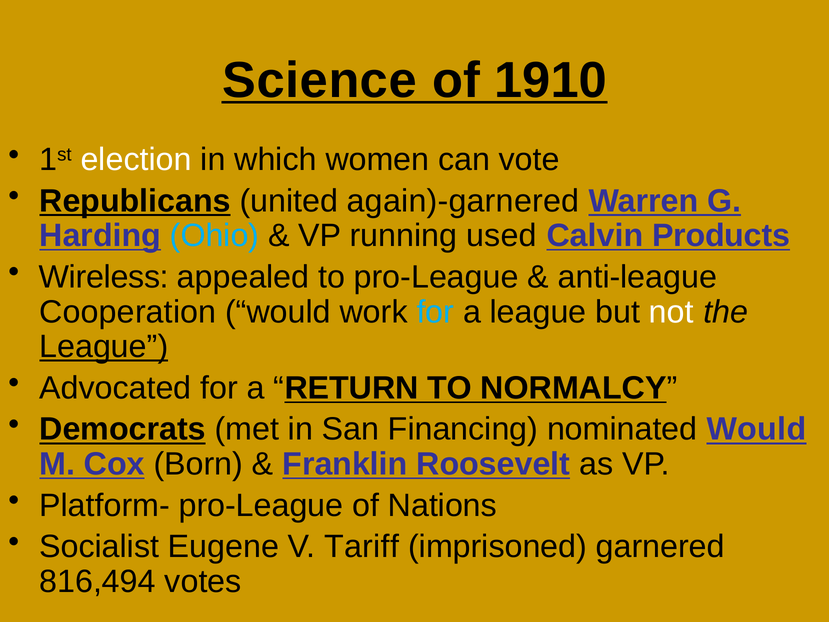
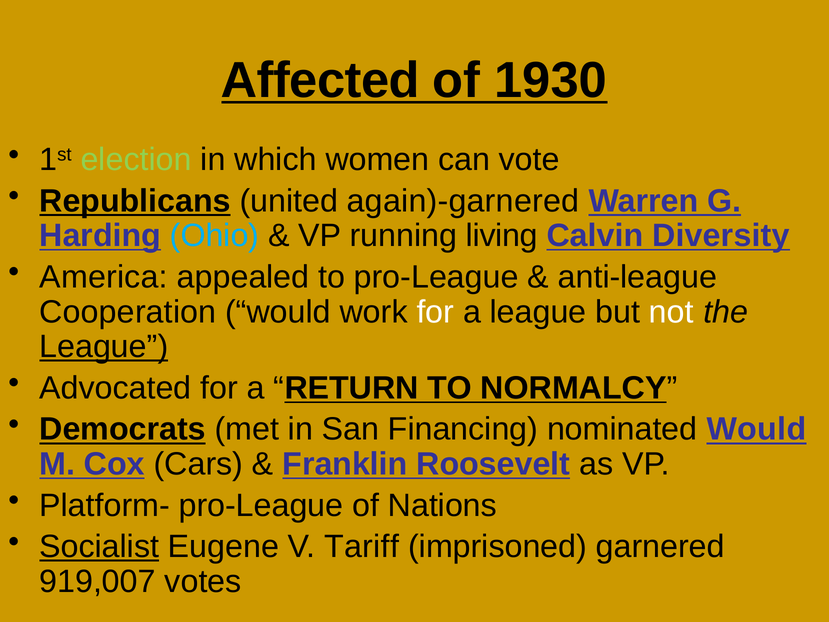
Science: Science -> Affected (320, 80)
1910: 1910 -> 1930 (551, 80)
election colour: white -> light green (136, 160)
used: used -> living (502, 236)
Products: Products -> Diversity (721, 236)
Wireless: Wireless -> America (104, 277)
for colour: light blue -> white (435, 312)
Born: Born -> Cars (198, 464)
Socialist underline: none -> present (99, 547)
816,494: 816,494 -> 919,007 (98, 581)
